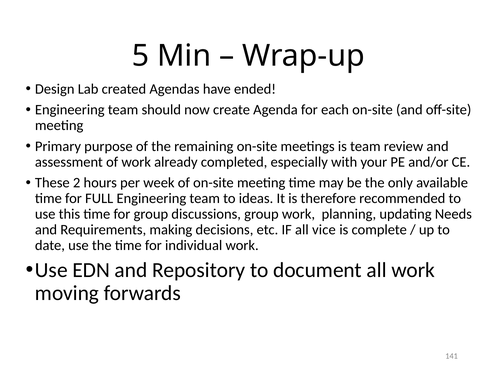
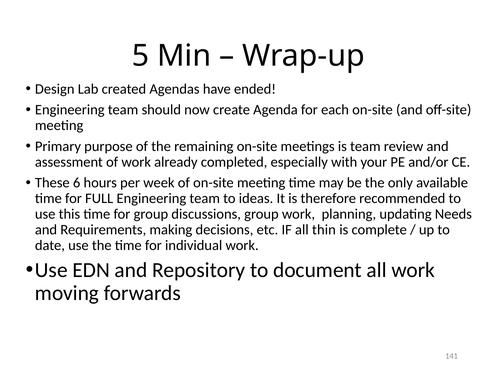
2: 2 -> 6 (77, 183)
vice: vice -> thin (324, 230)
